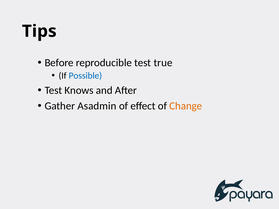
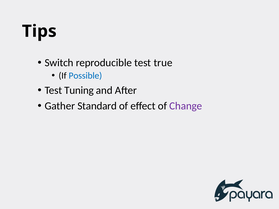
Before: Before -> Switch (59, 63)
Knows: Knows -> Tuning (79, 90)
Asadmin: Asadmin -> Standard (97, 106)
Change colour: orange -> purple (186, 106)
